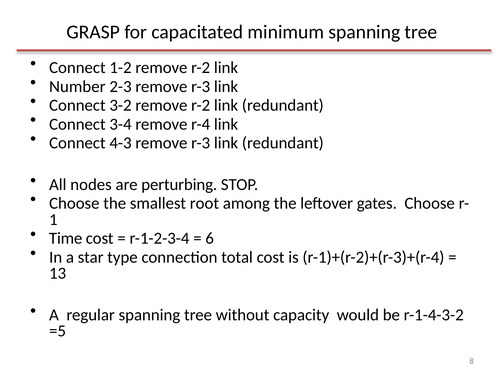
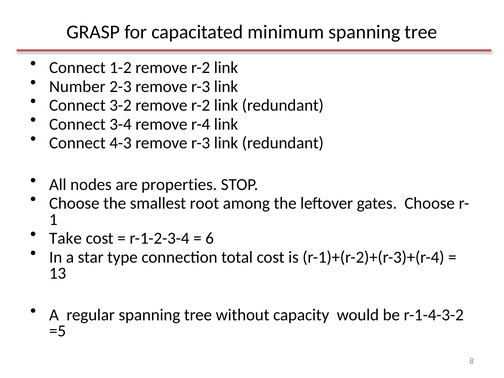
perturbing: perturbing -> properties (179, 185)
Time: Time -> Take (65, 238)
